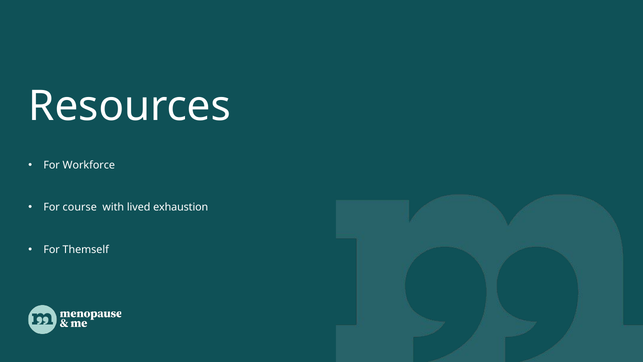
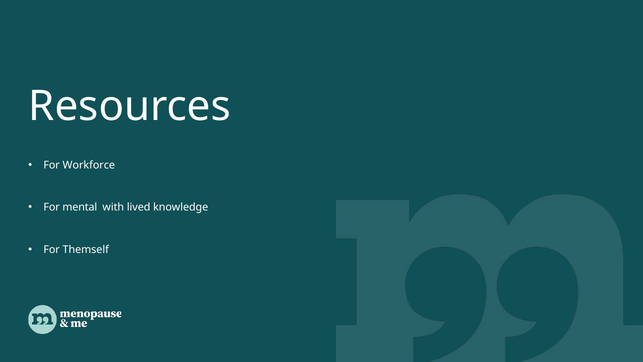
course: course -> mental (80, 207)
exhaustion: exhaustion -> knowledge (181, 207)
